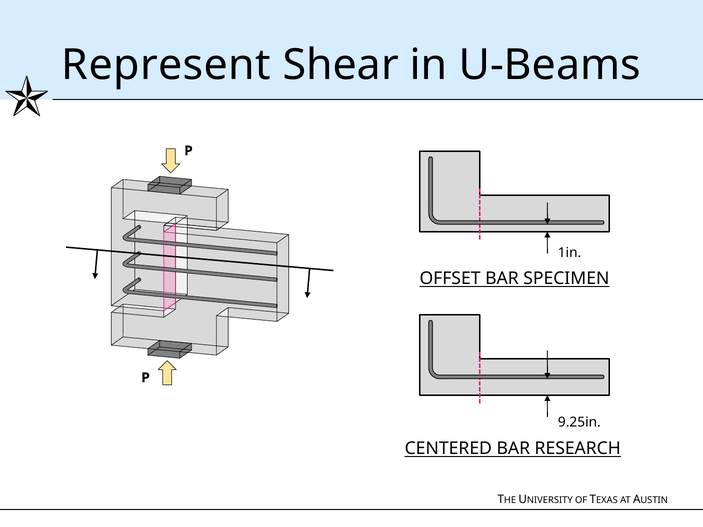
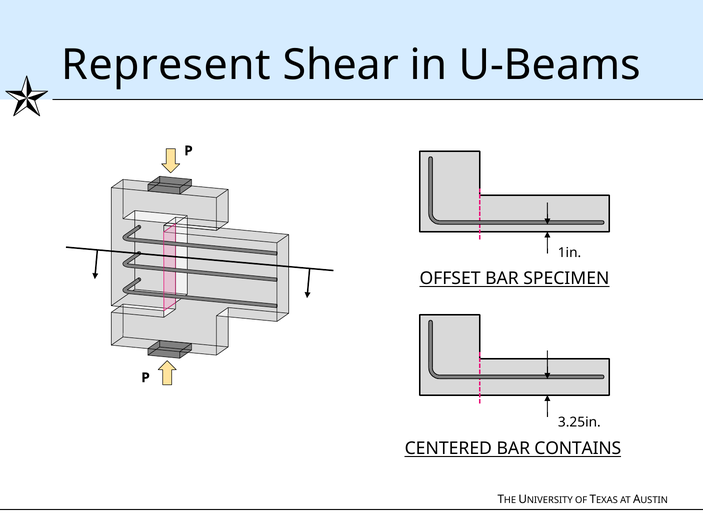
9.25in: 9.25in -> 3.25in (579, 422)
RESEARCH: RESEARCH -> CONTAINS (578, 449)
